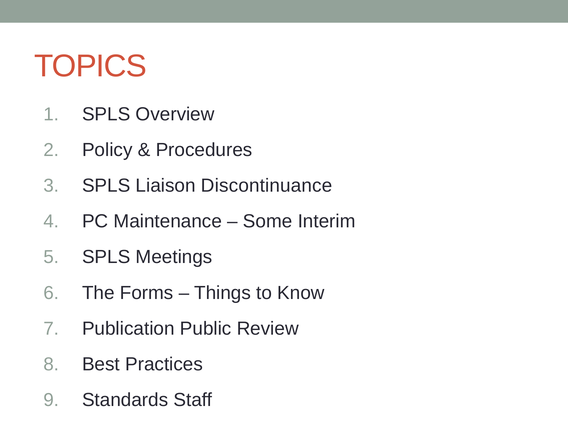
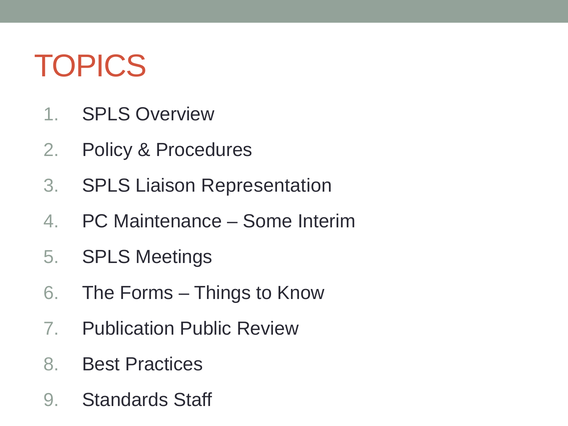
Discontinuance: Discontinuance -> Representation (267, 186)
